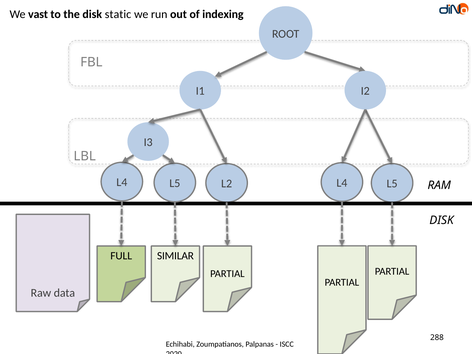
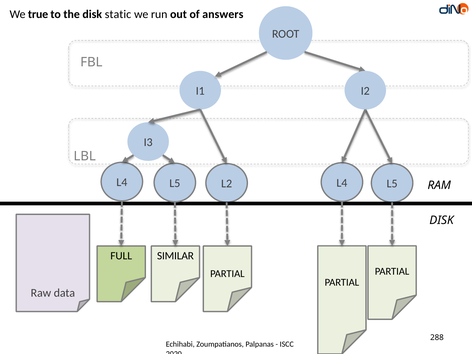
vast: vast -> true (38, 14)
indexing: indexing -> answers (223, 14)
